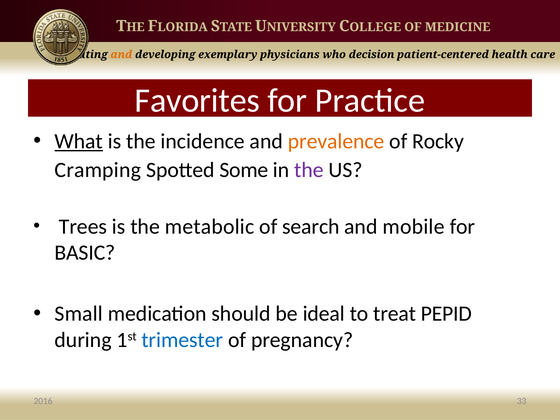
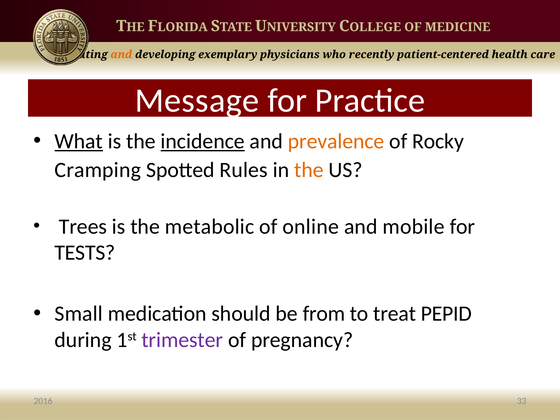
decision: decision -> recently (372, 55)
Favorites: Favorites -> Message (197, 100)
incidence underline: none -> present (203, 141)
Some: Some -> Rules (244, 170)
the colour: purple -> orange (309, 170)
search: search -> online (311, 227)
BASIC: BASIC -> TESTS (85, 253)
ideal: ideal -> from (324, 314)
trimester colour: blue -> purple (182, 340)
